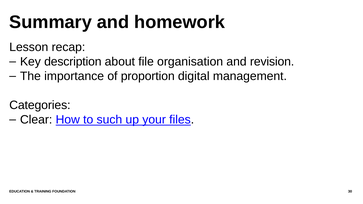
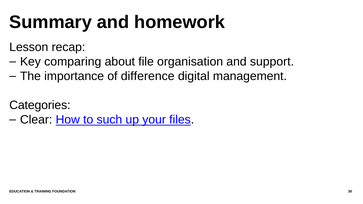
description: description -> comparing (73, 62)
revision: revision -> support (272, 62)
proportion: proportion -> difference (148, 76)
